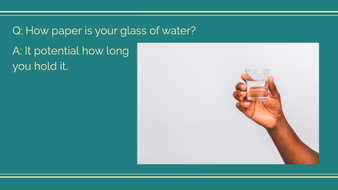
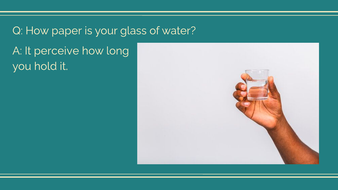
potential: potential -> perceive (56, 51)
